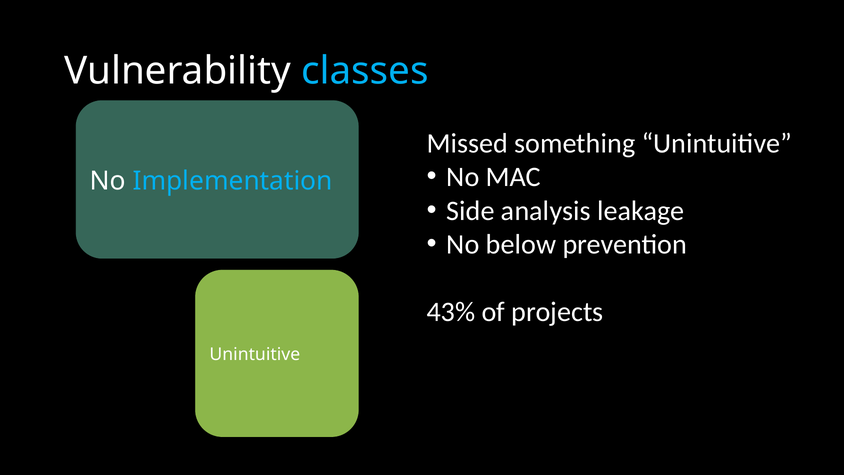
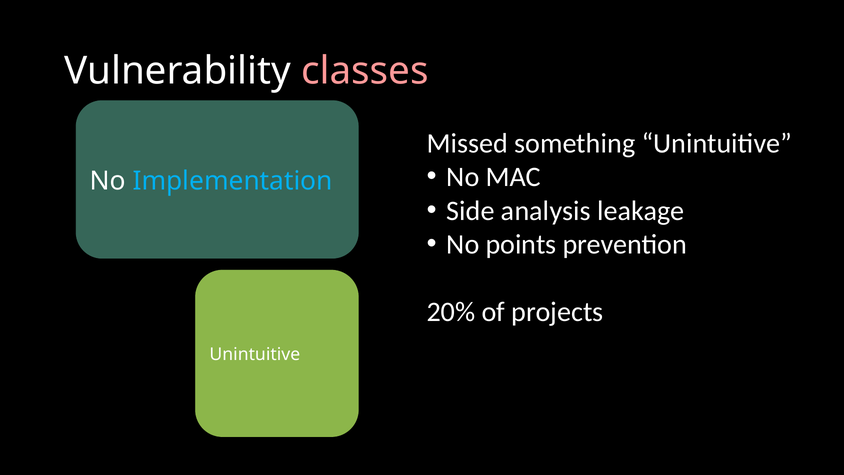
classes colour: light blue -> pink (365, 71)
below: below -> points (521, 244)
43%: 43% -> 20% (451, 312)
